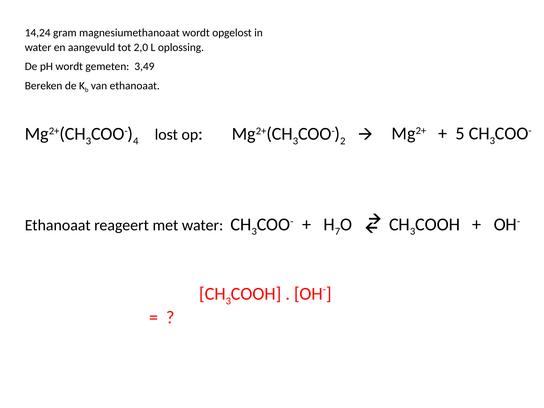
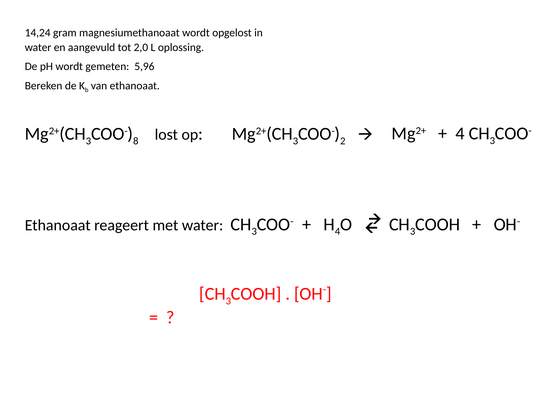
3,49: 3,49 -> 5,96 (144, 67)
4: 4 -> 8 (136, 141)
5: 5 -> 4 (460, 133)
7: 7 -> 4 (338, 232)
